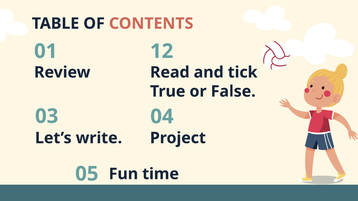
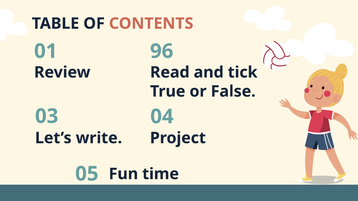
12: 12 -> 96 (162, 51)
